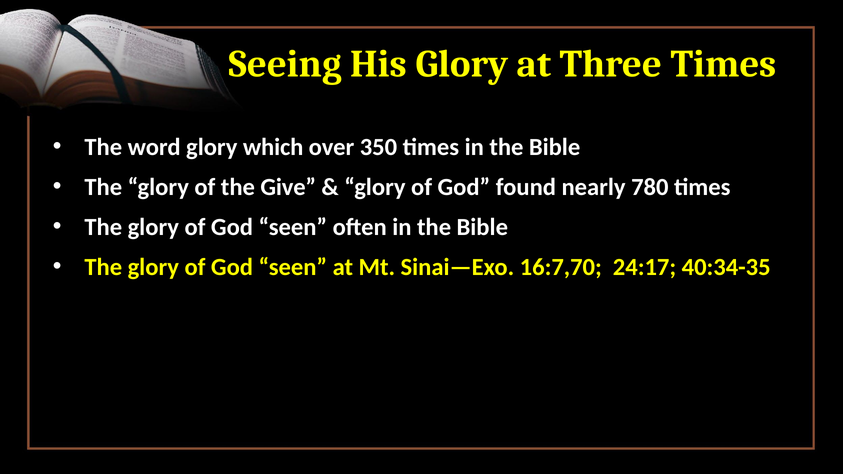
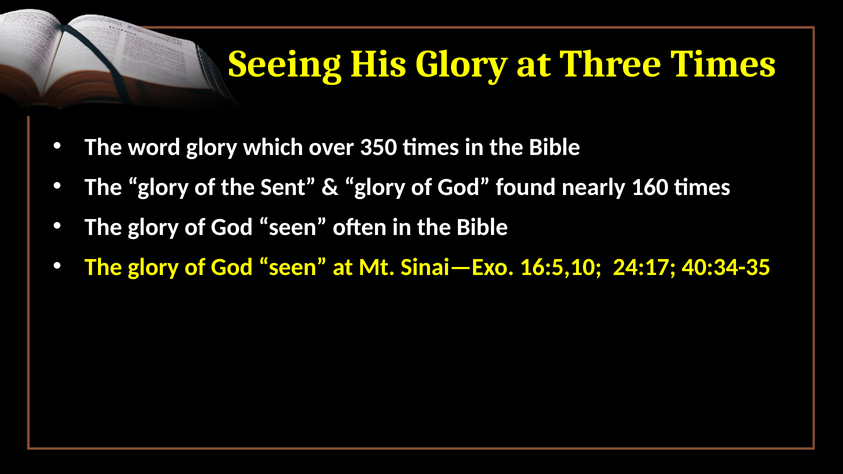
Give: Give -> Sent (288, 187)
780: 780 -> 160 (650, 187)
16:7,70: 16:7,70 -> 16:5,10 (561, 267)
